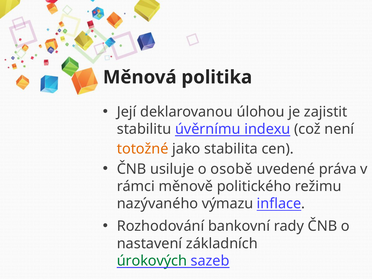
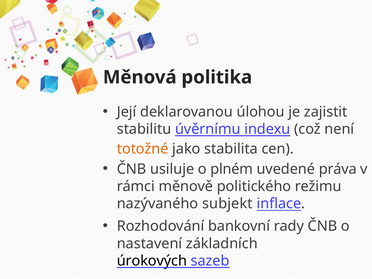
osobě: osobě -> plném (232, 169)
výmazu: výmazu -> subjekt (227, 204)
úrokových colour: green -> black (152, 261)
